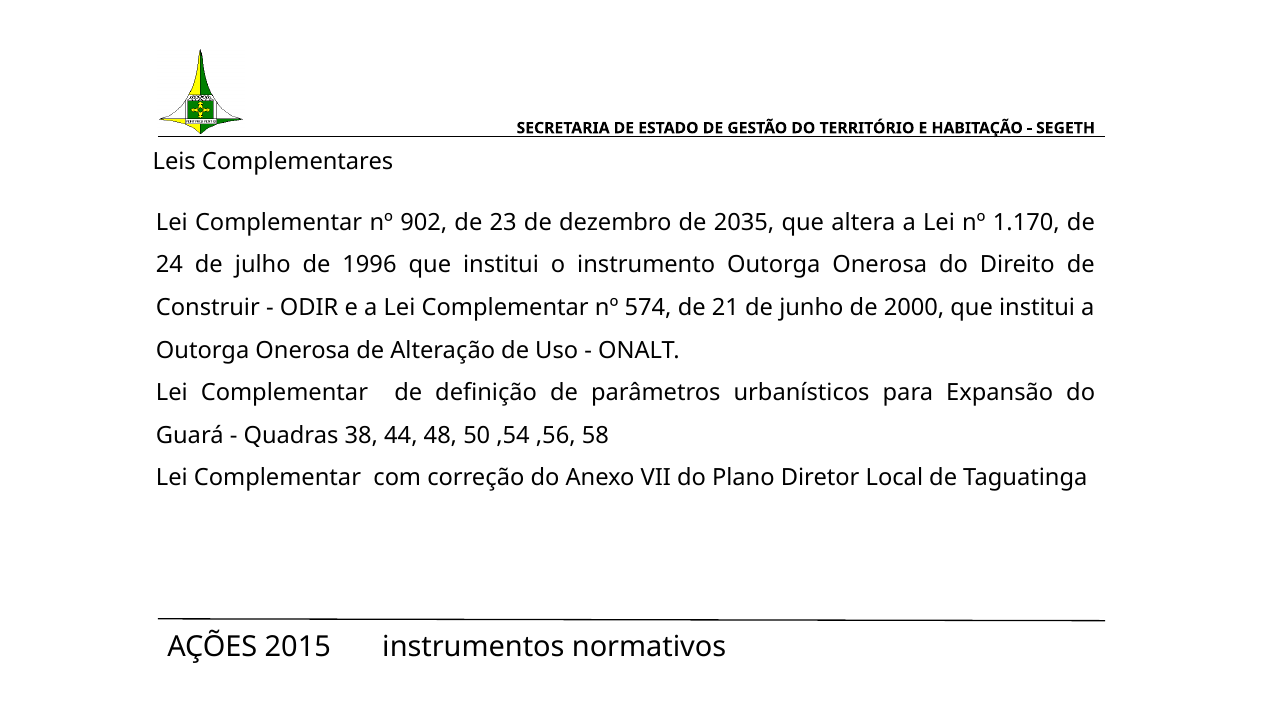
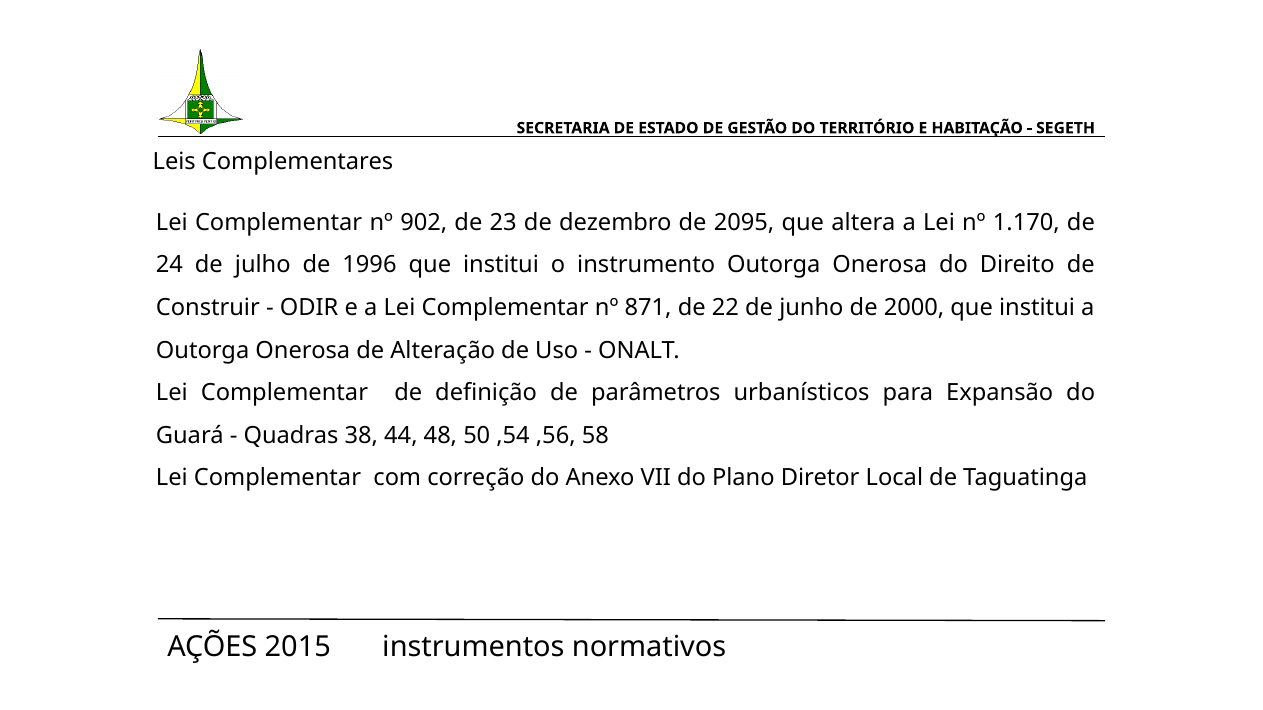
2035: 2035 -> 2095 (744, 223)
574: 574 -> 871 (648, 308)
21: 21 -> 22 (725, 308)
